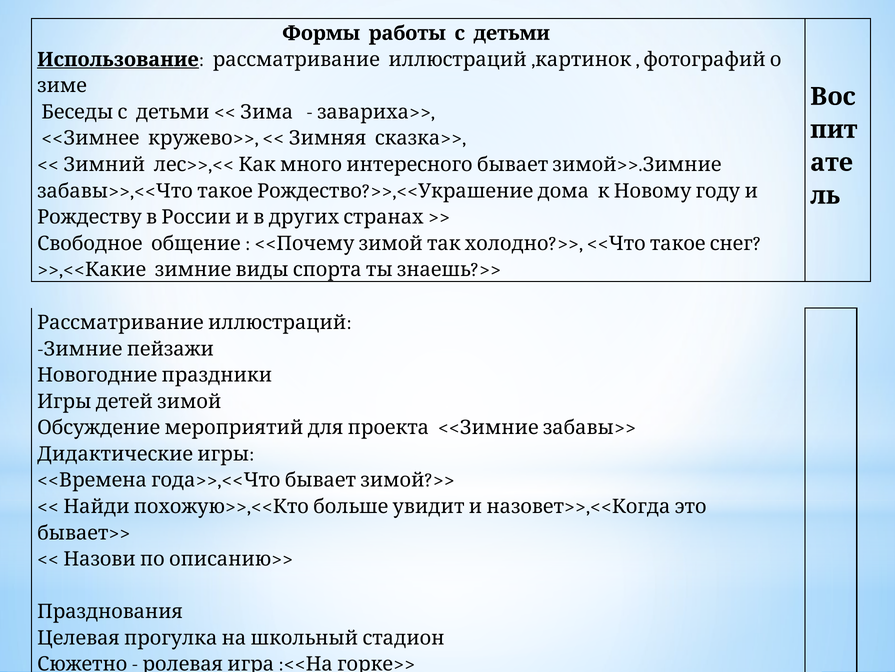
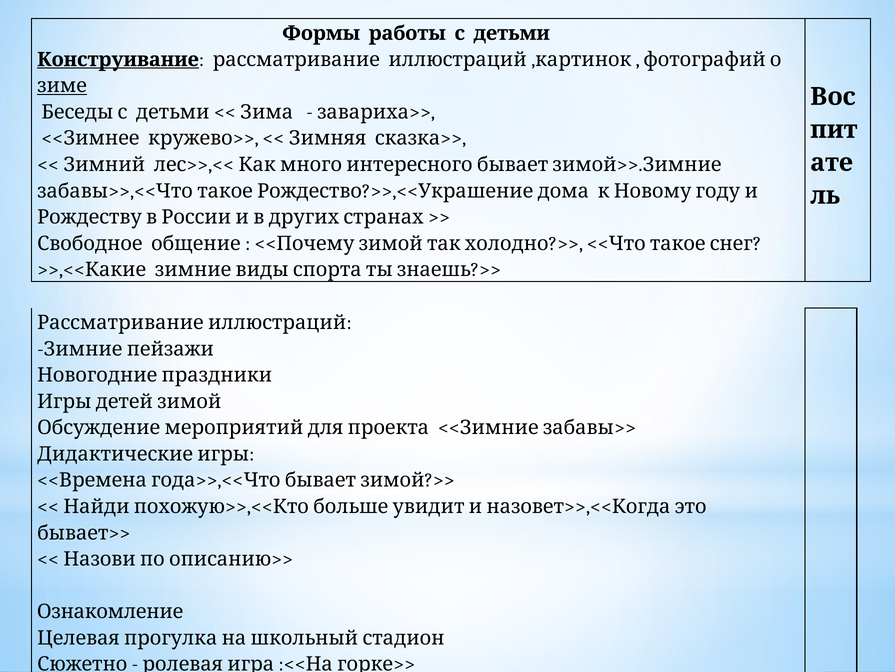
Использование: Использование -> Конструивание (118, 60)
зиме underline: none -> present (62, 86)
Празднования: Празднования -> Ознакомление (110, 611)
